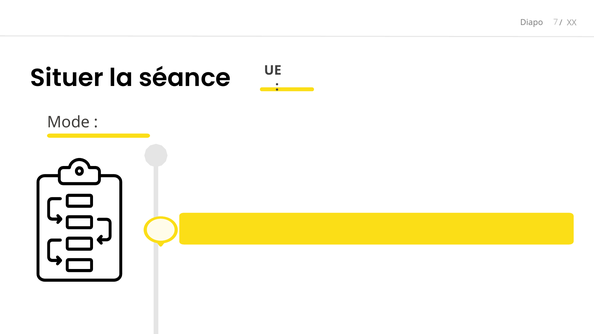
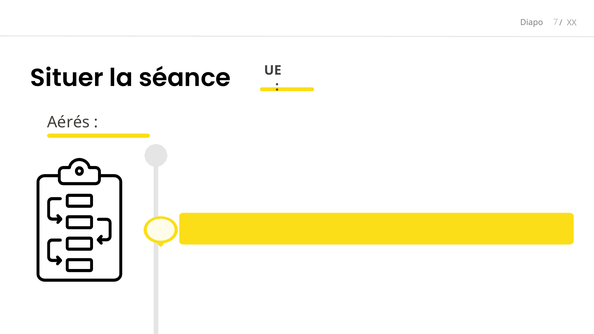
Mode: Mode -> Aérés (68, 122)
